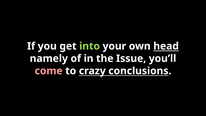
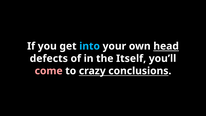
into colour: light green -> light blue (90, 46)
namely: namely -> defects (49, 58)
Issue: Issue -> Itself (131, 58)
